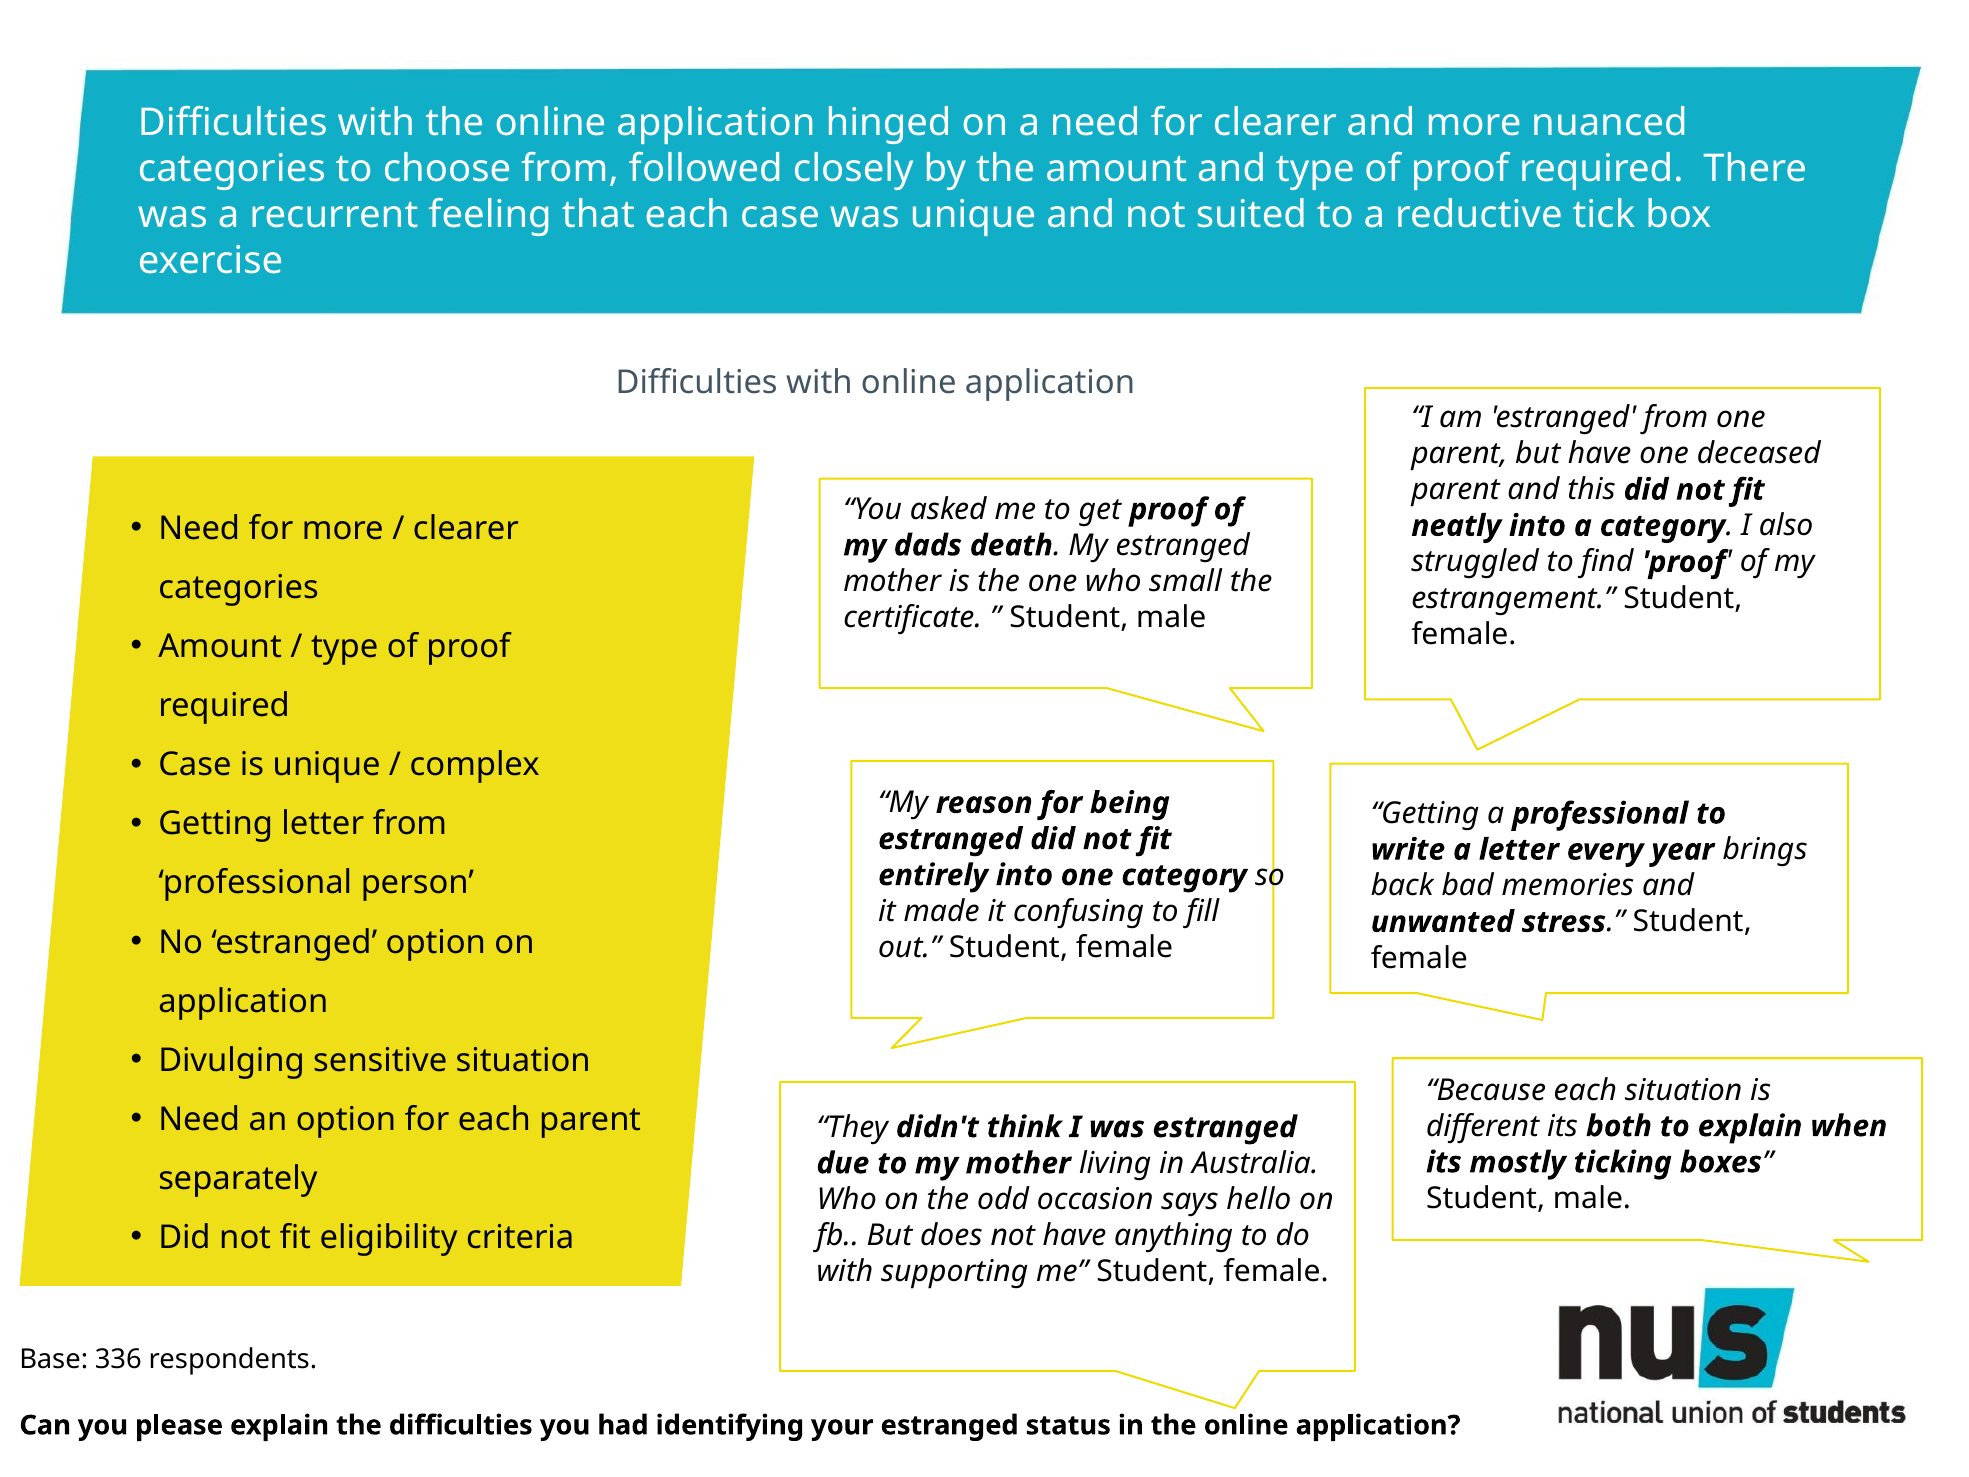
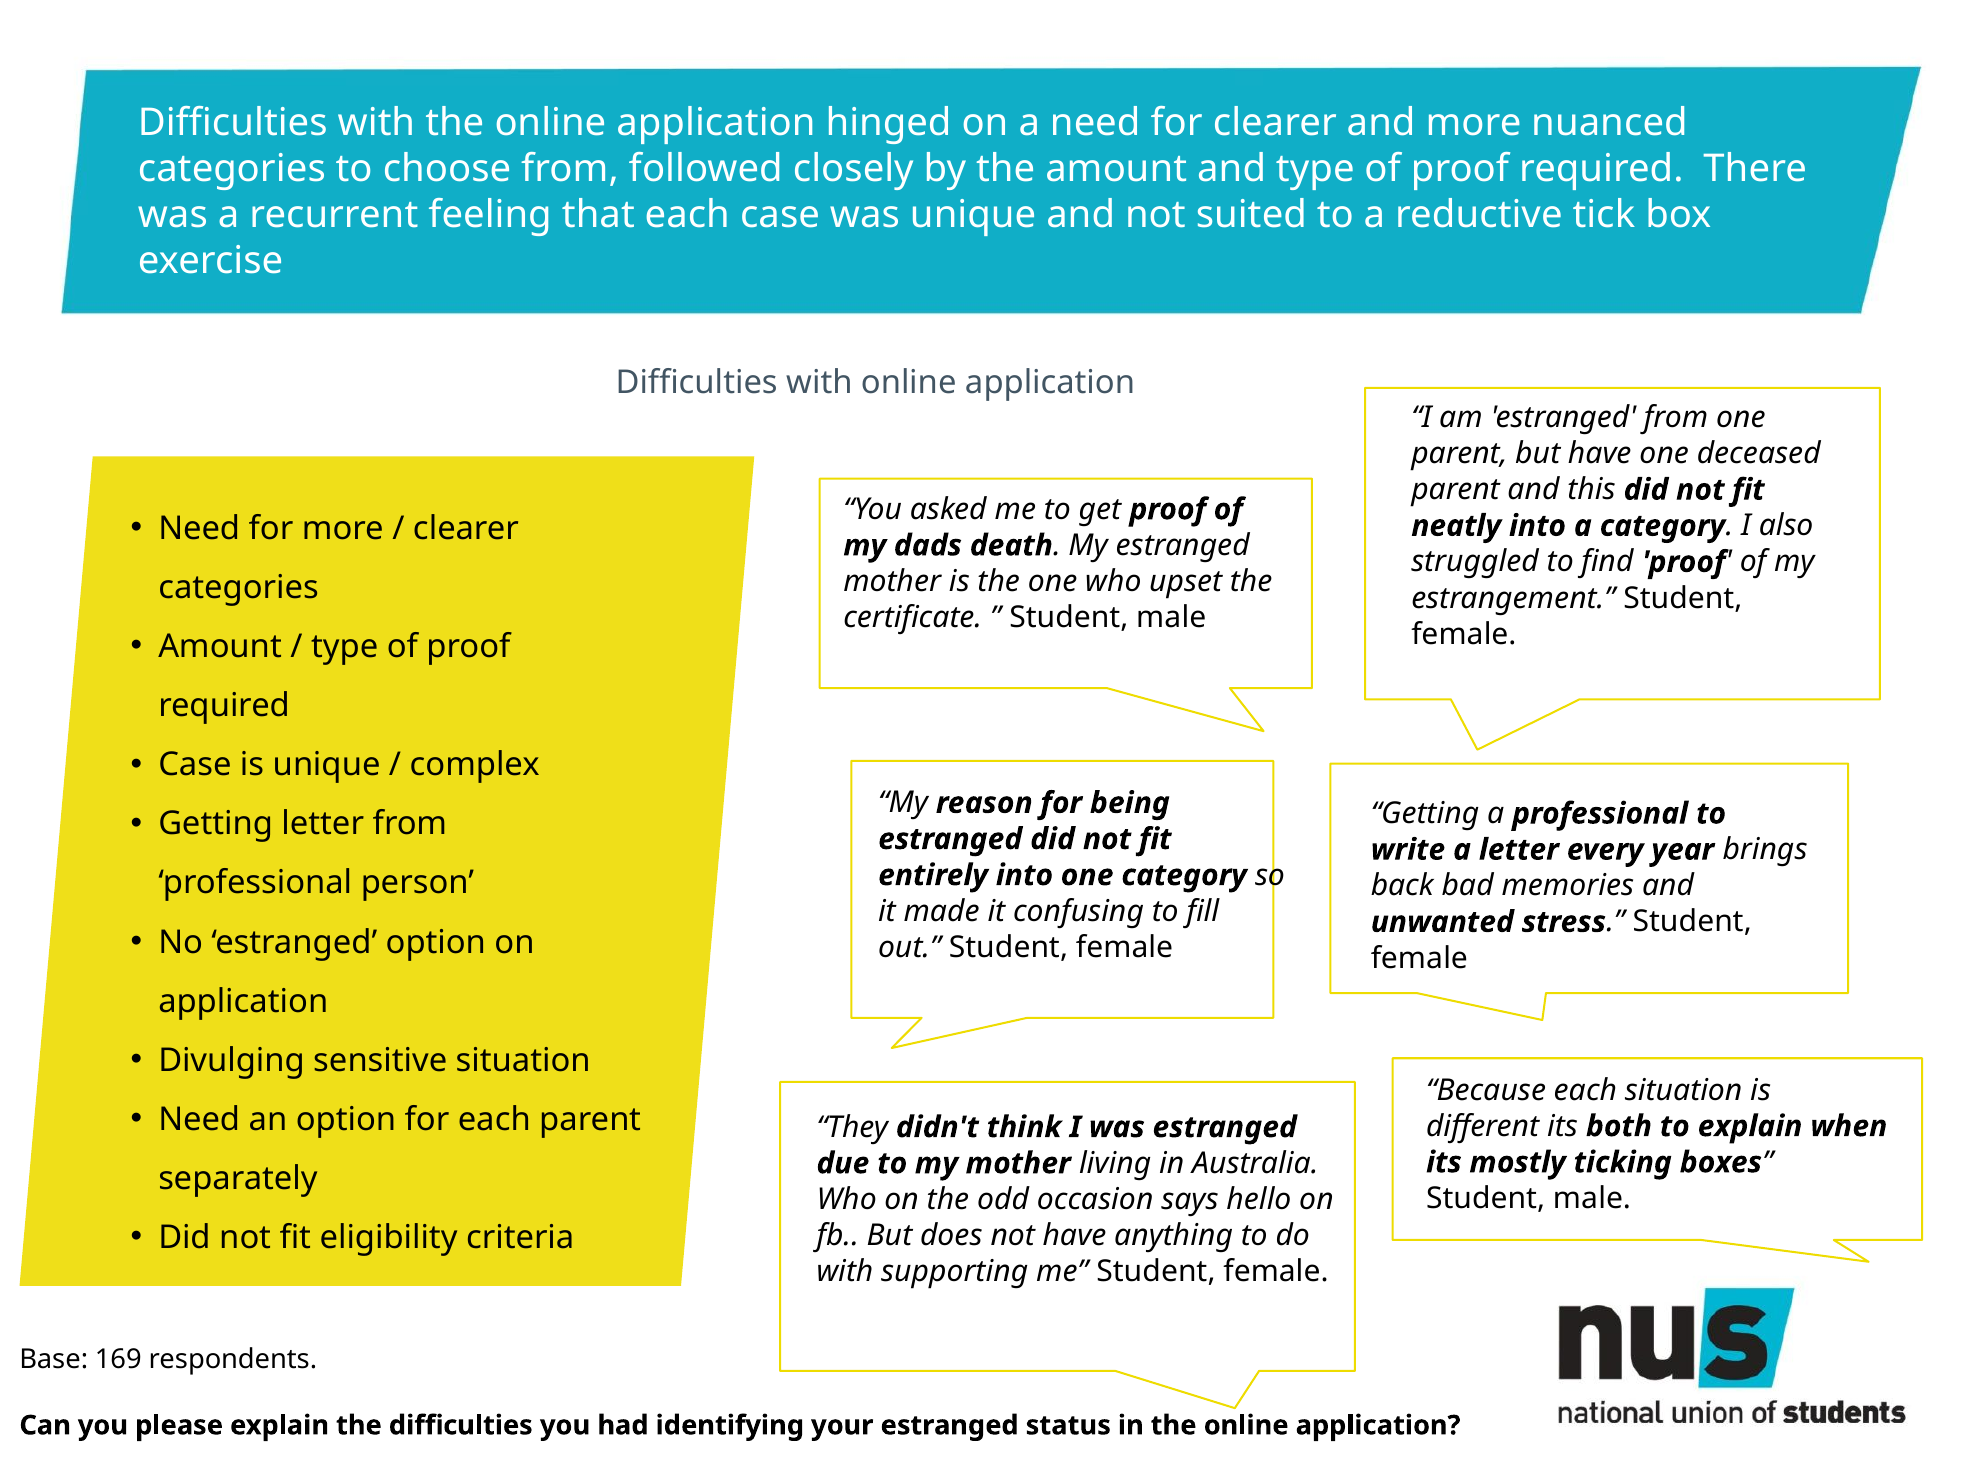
small: small -> upset (1186, 582)
336: 336 -> 169 (118, 1359)
